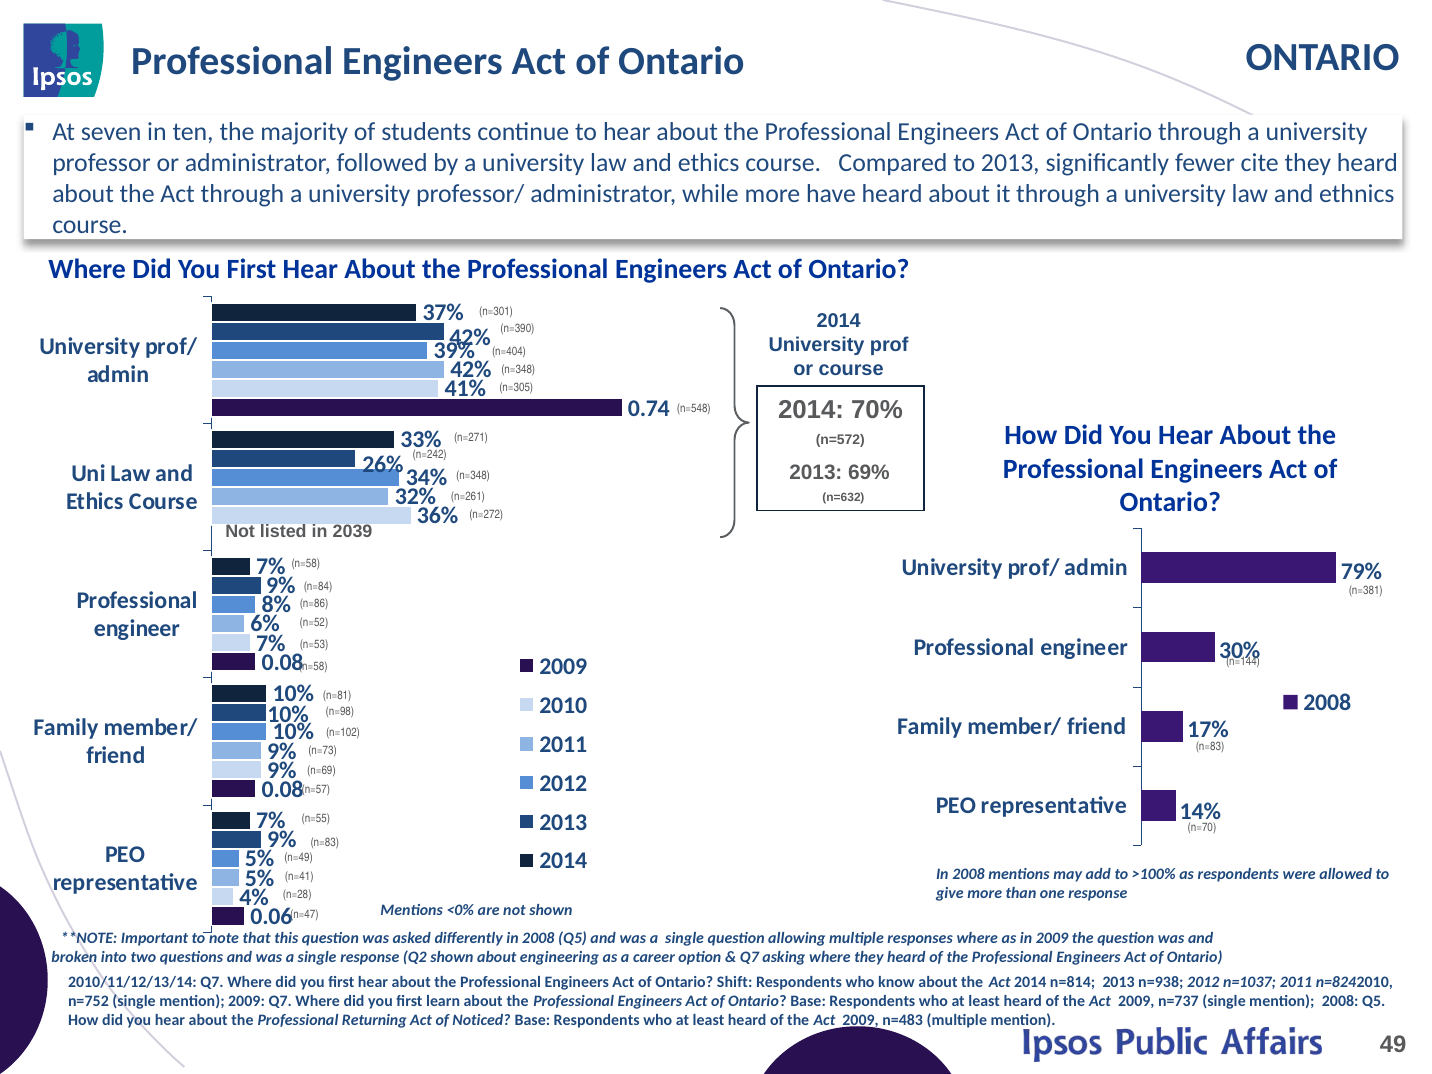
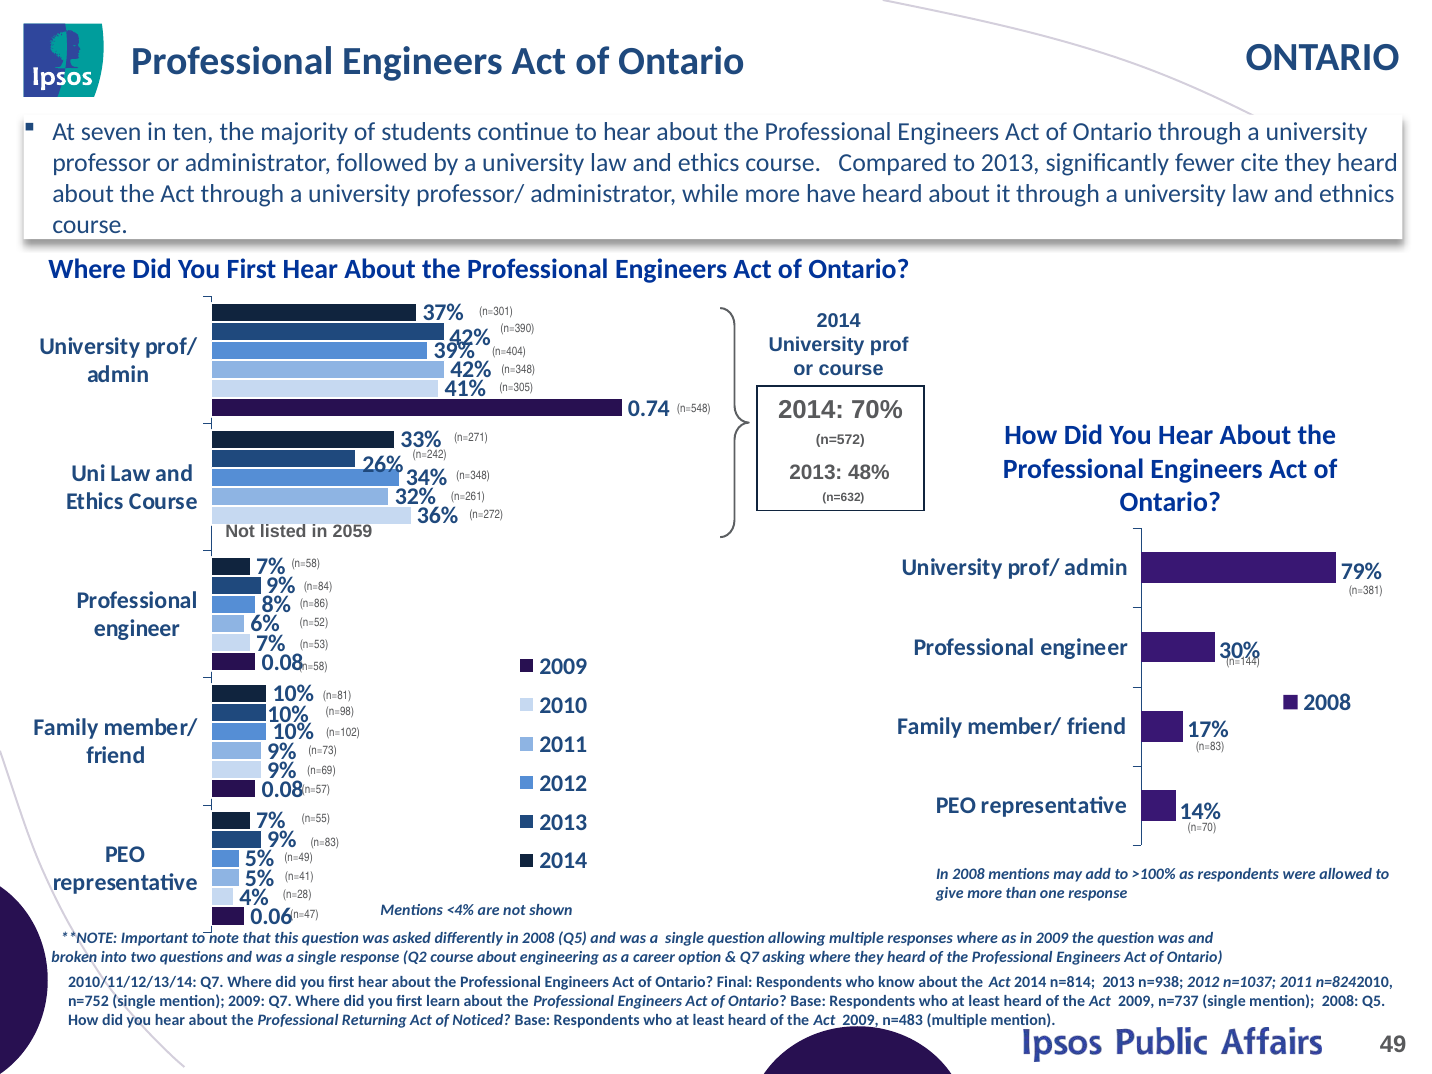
69%: 69% -> 48% (869, 472)
2039: 2039 -> 2059 (353, 532)
<0%: <0% -> <4% (460, 911)
Q2 shown: shown -> course (452, 957)
Shift: Shift -> Final (735, 982)
